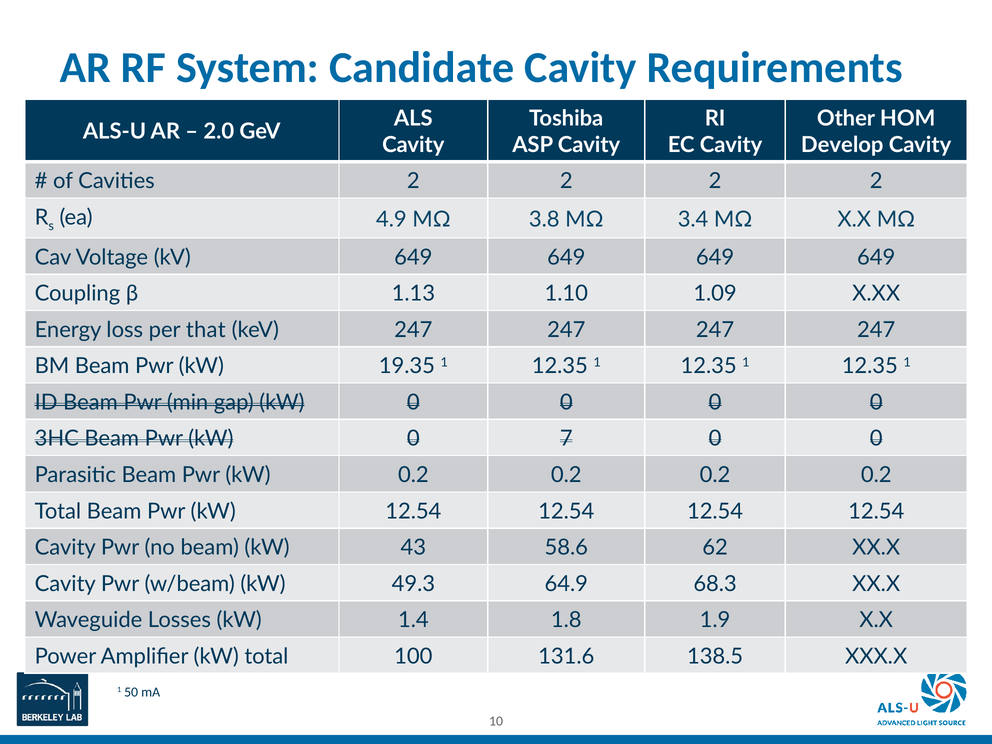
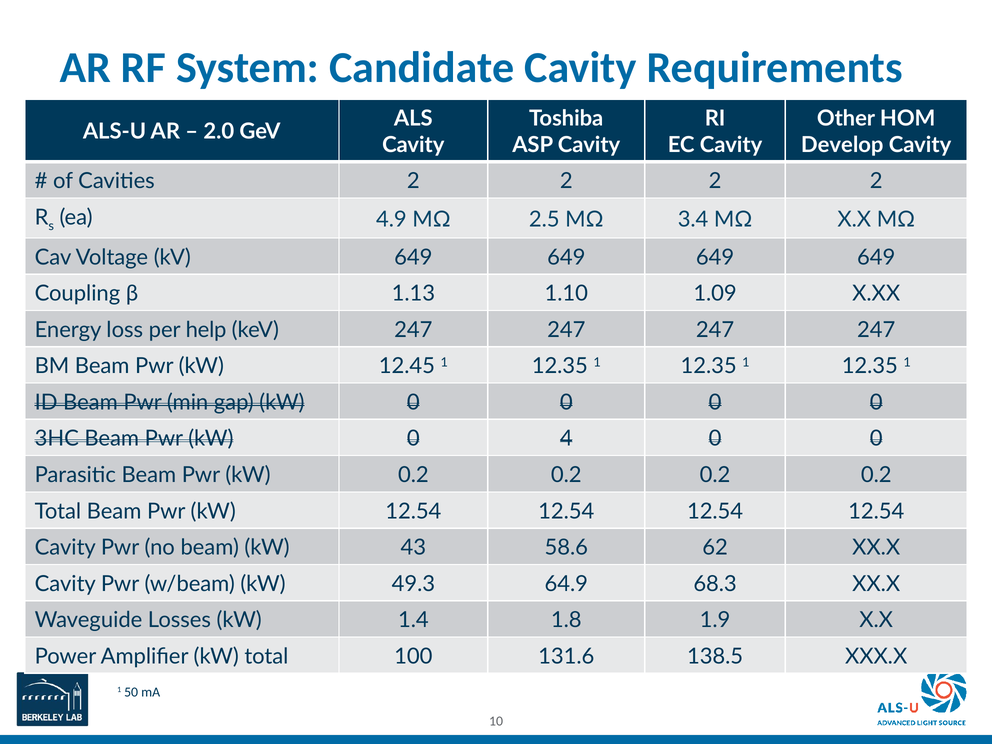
3.8: 3.8 -> 2.5 (544, 219)
that: that -> help (206, 330)
19.35: 19.35 -> 12.45 (407, 366)
7: 7 -> 4 (566, 439)
